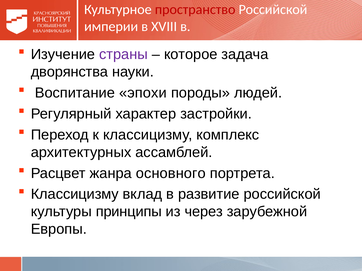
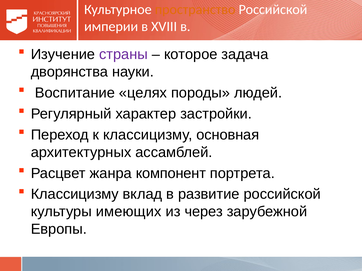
пространство colour: red -> orange (195, 10)
эпохи: эпохи -> целях (143, 93)
комплекс: комплекс -> основная (228, 135)
основного: основного -> компонент (171, 174)
принципы: принципы -> имеющих (129, 212)
